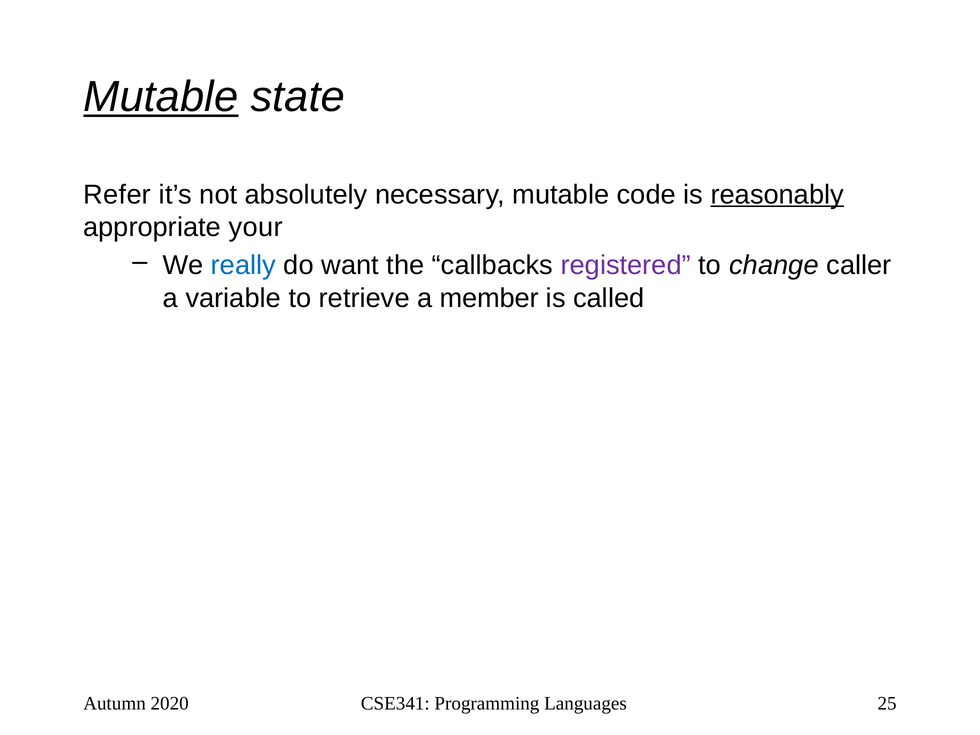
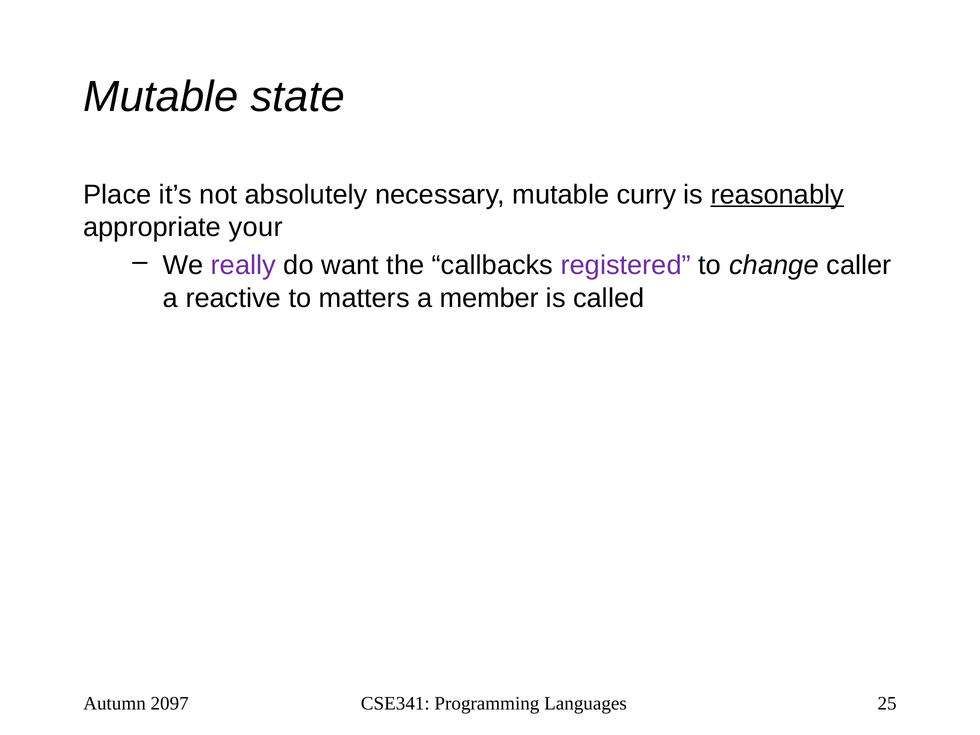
Mutable underline: present -> none (161, 97)
Refer: Refer -> Place (117, 195)
code: code -> curry (646, 195)
really colour: blue -> purple (243, 265)
variable: variable -> reactive (233, 298)
retrieve: retrieve -> matters (364, 298)
2020: 2020 -> 2097 (170, 704)
